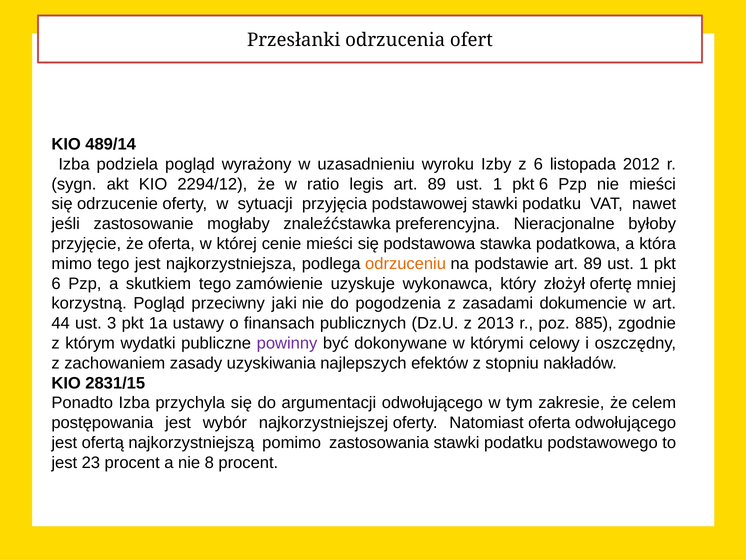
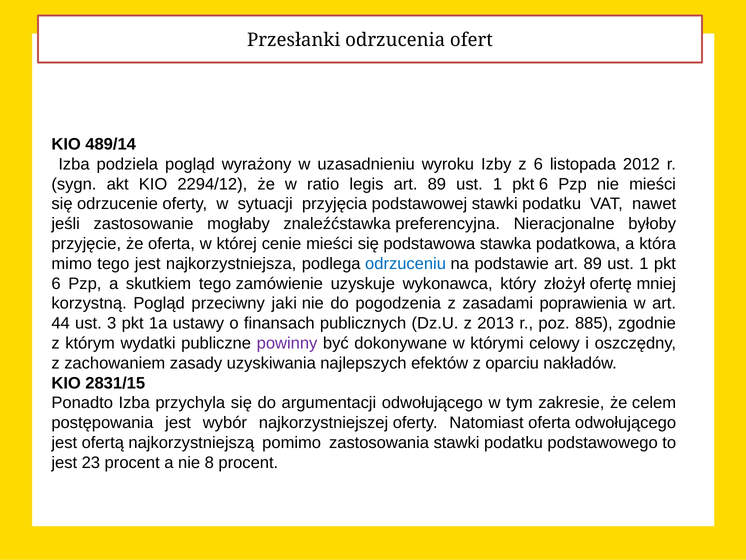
odrzuceniu colour: orange -> blue (406, 263)
dokumencie: dokumencie -> poprawienia (583, 303)
stopniu: stopniu -> oparciu (512, 363)
